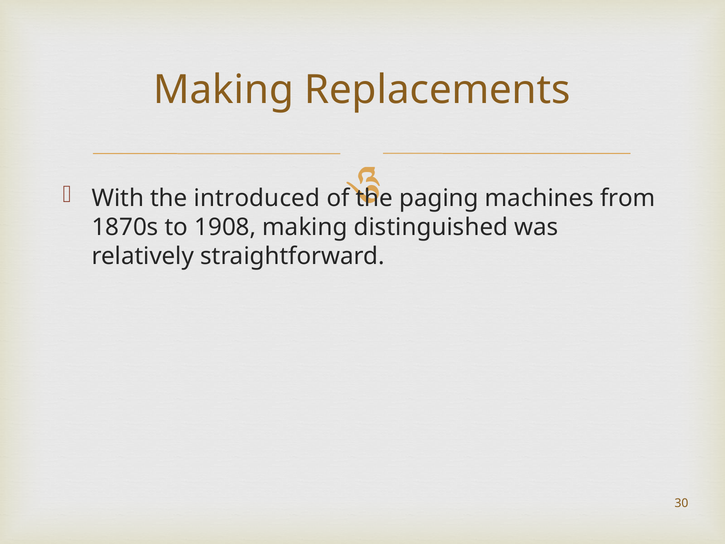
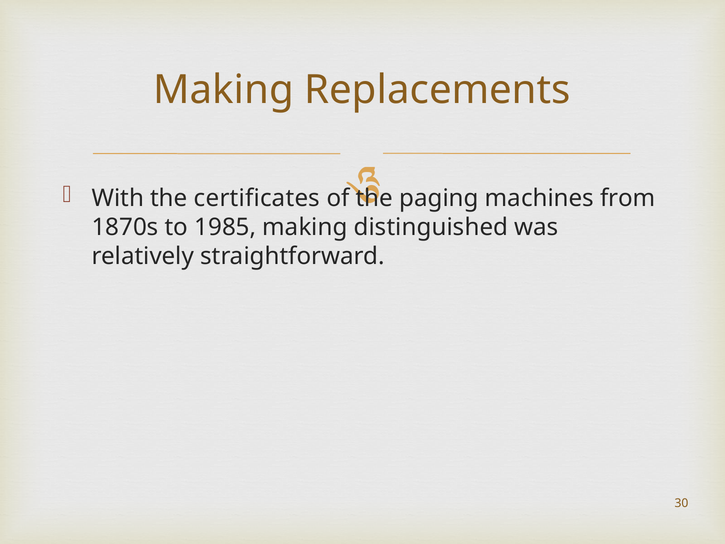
introduced: introduced -> certificates (257, 198)
1908: 1908 -> 1985 (225, 227)
